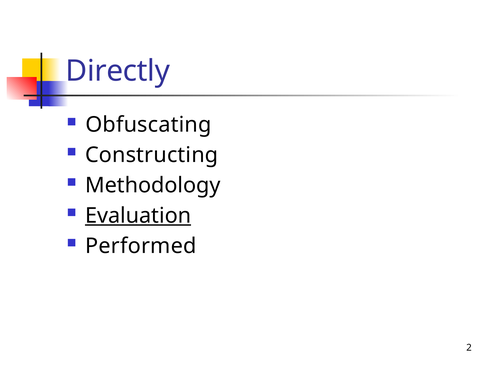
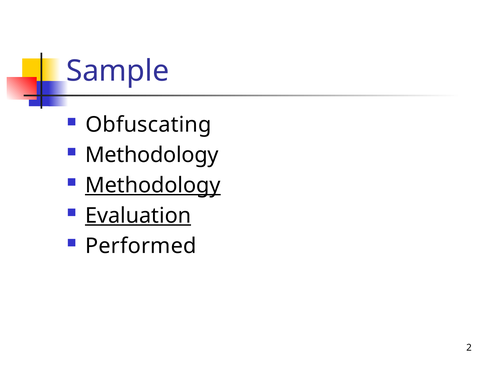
Directly: Directly -> Sample (118, 71)
Constructing: Constructing -> Methodology (152, 155)
Methodology underline: none -> present (153, 185)
